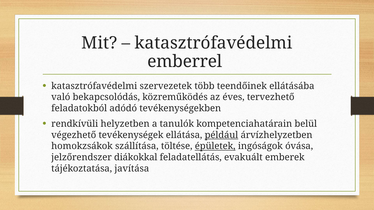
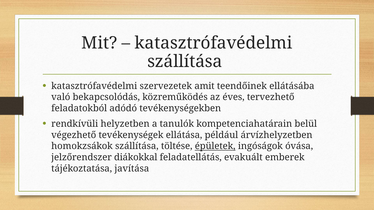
emberrel: emberrel -> szállítása (185, 62)
több: több -> amit (205, 86)
például underline: present -> none (221, 135)
